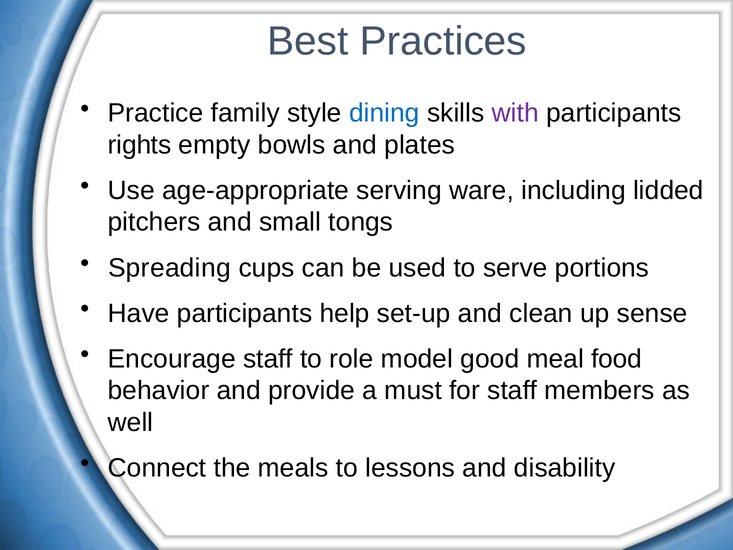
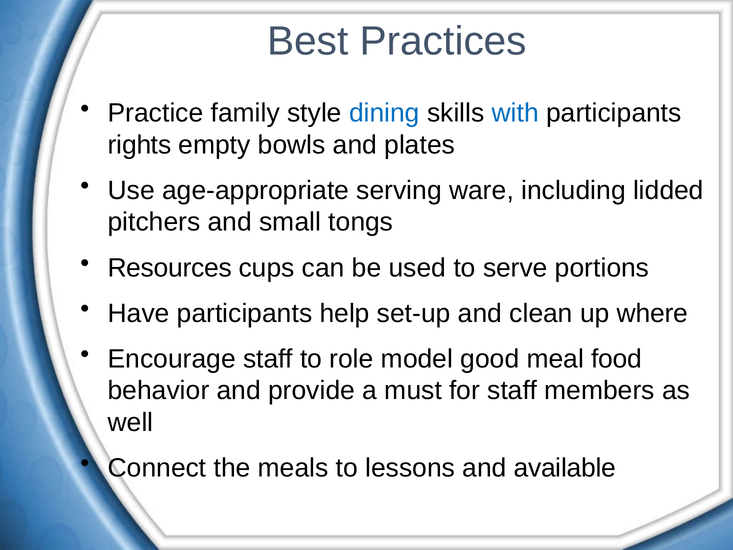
with colour: purple -> blue (515, 113)
Spreading: Spreading -> Resources (170, 268)
sense: sense -> where (652, 313)
disability: disability -> available (565, 468)
